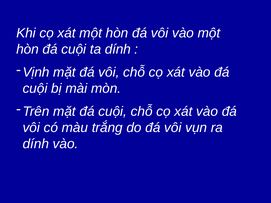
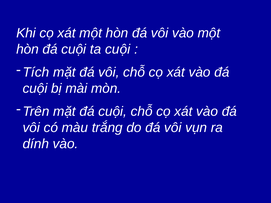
ta dính: dính -> cuội (118, 49)
Vịnh: Vịnh -> Tích (36, 72)
